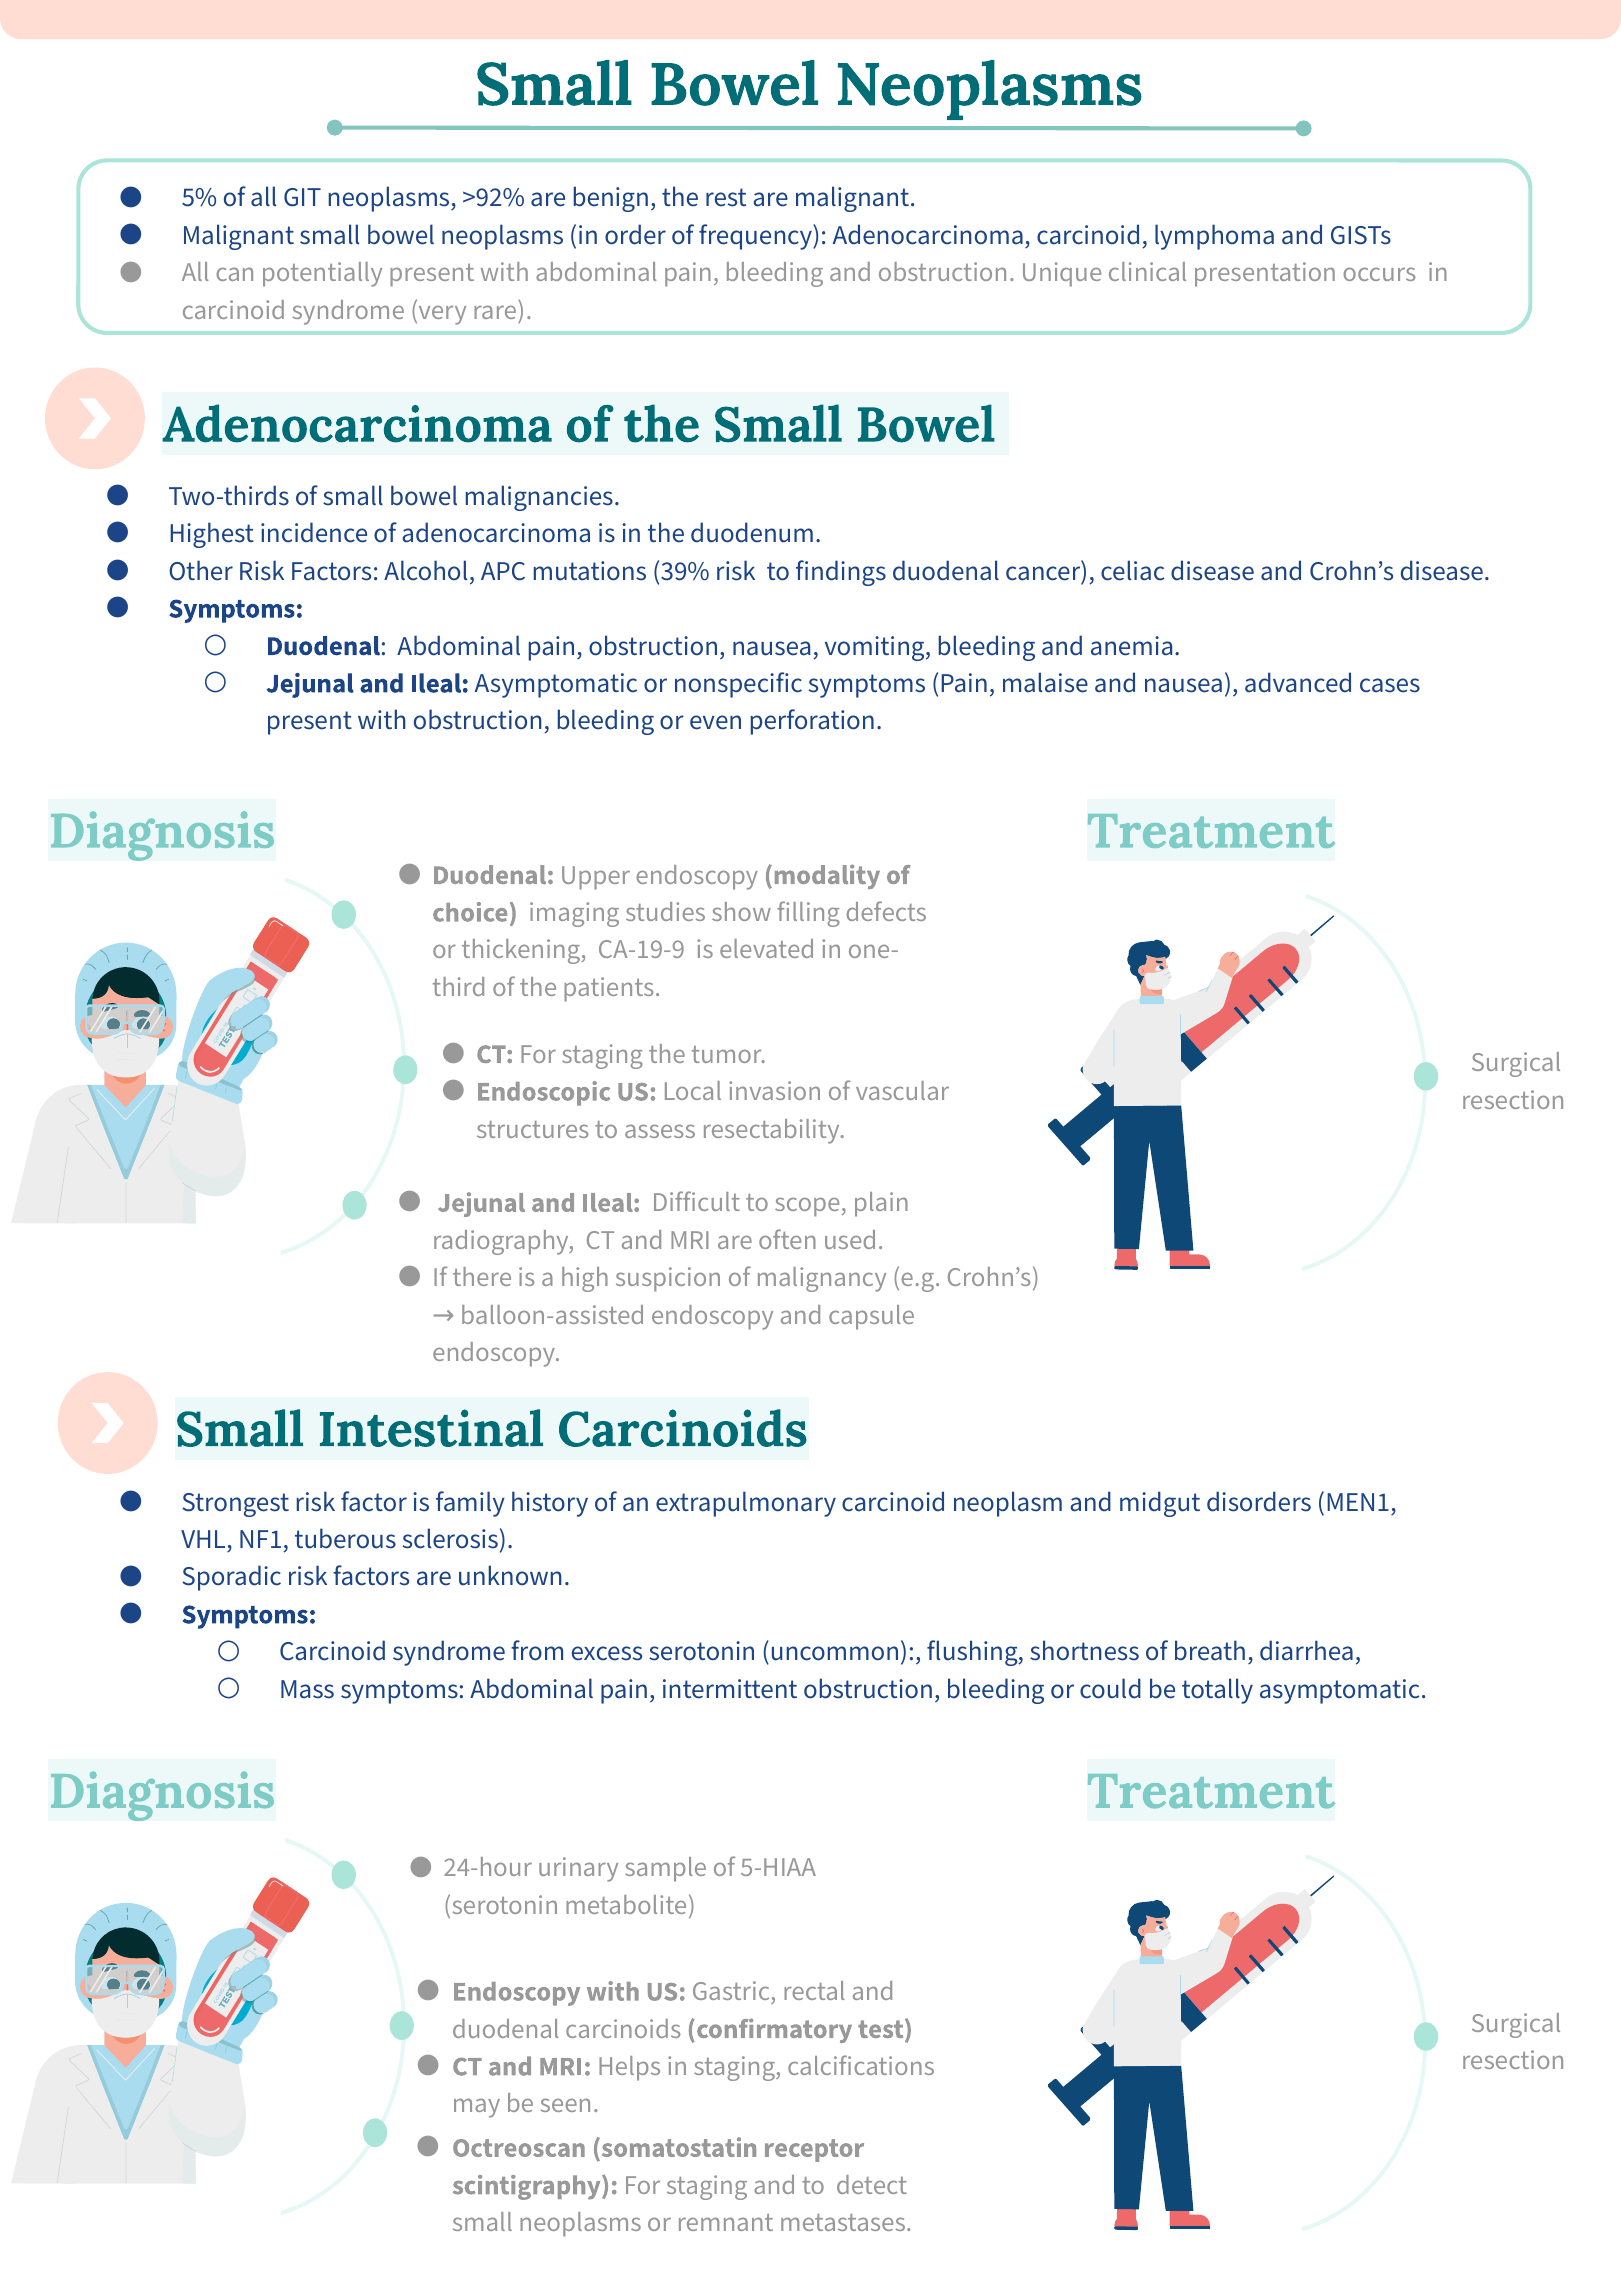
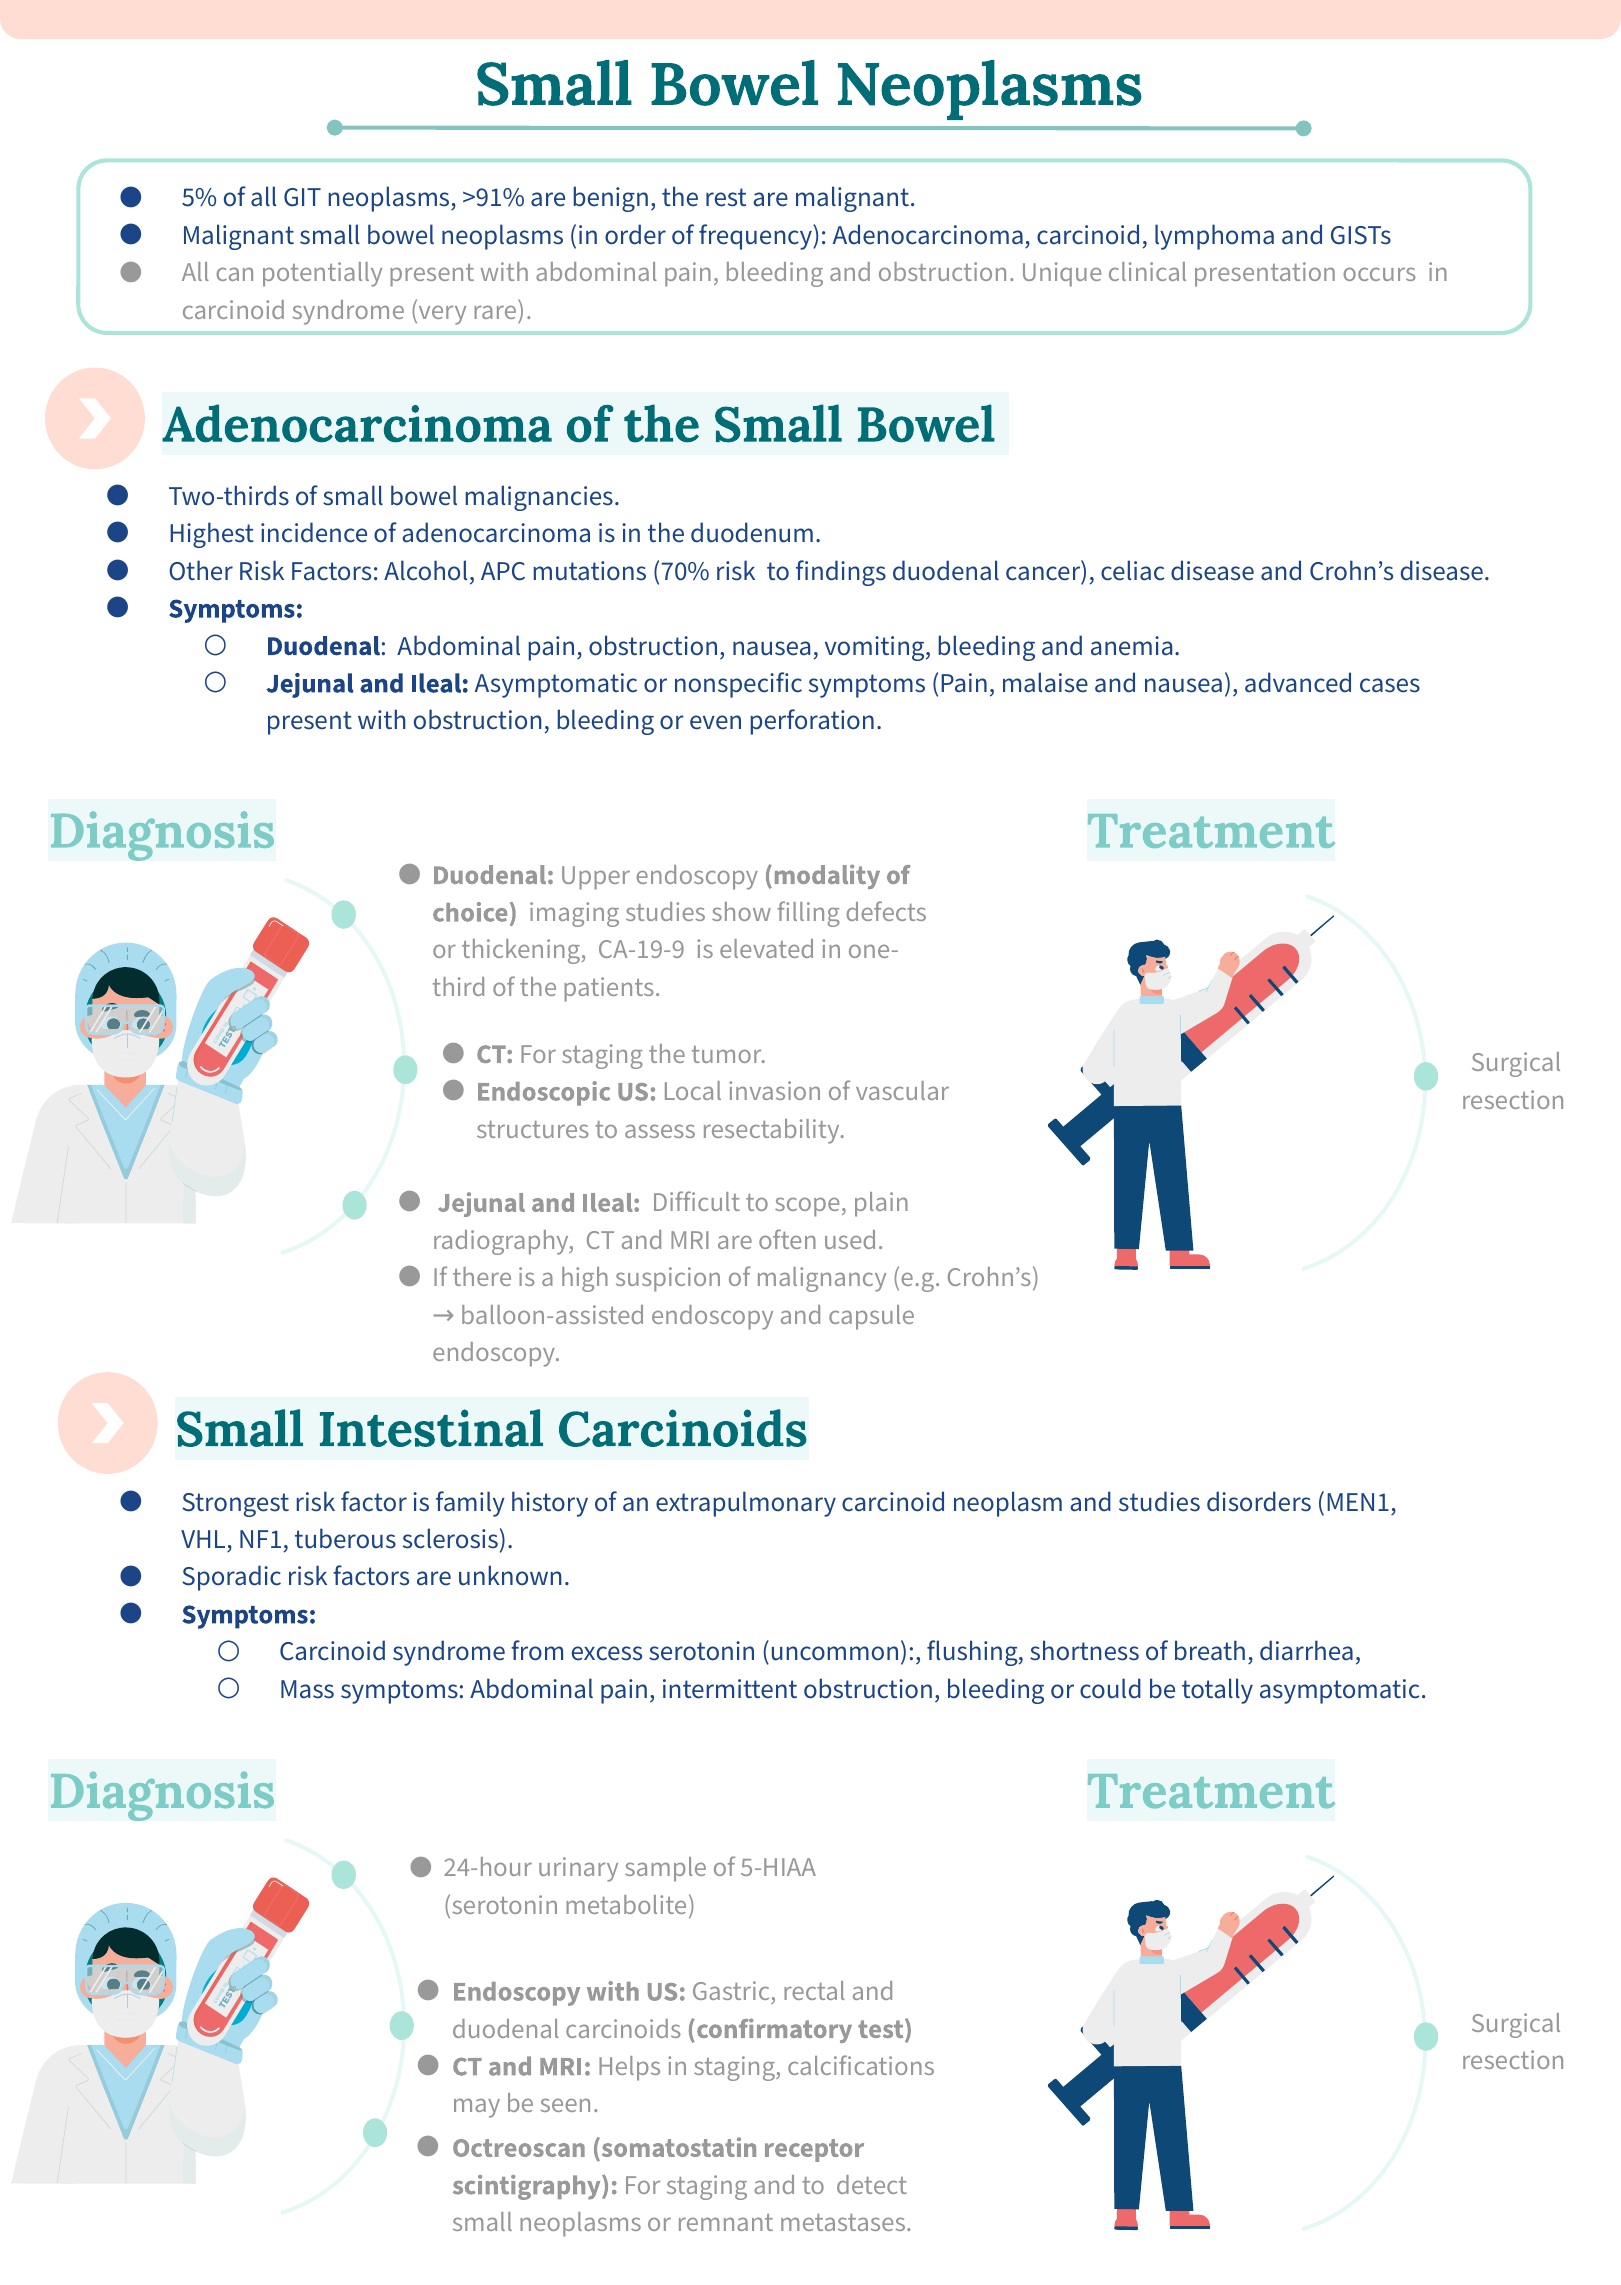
>92%: >92% -> >91% (494, 198)
39%: 39% -> 70% (681, 571)
and midgut: midgut -> studies (1159, 1502)
